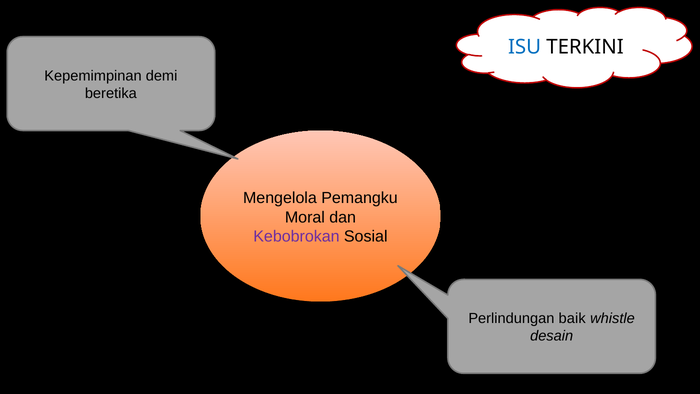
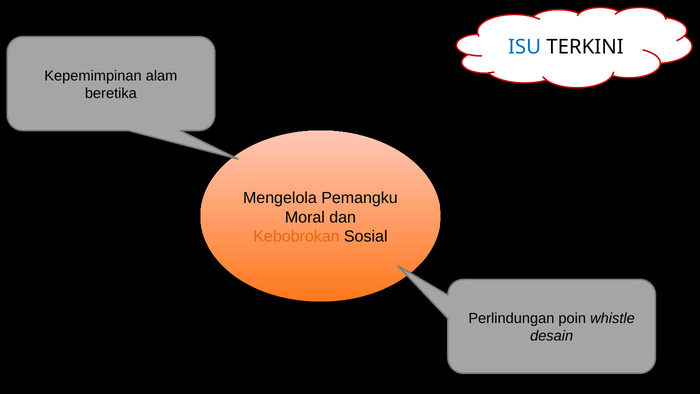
demi: demi -> alam (162, 76)
Kebobrokan colour: purple -> orange (296, 236)
baik: baik -> poin (572, 318)
